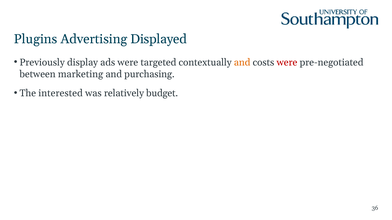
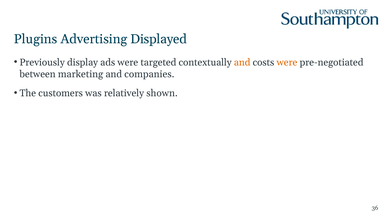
were colour: red -> orange (287, 62)
purchasing: purchasing -> companies (149, 74)
interested: interested -> customers (61, 93)
budget: budget -> shown (162, 93)
